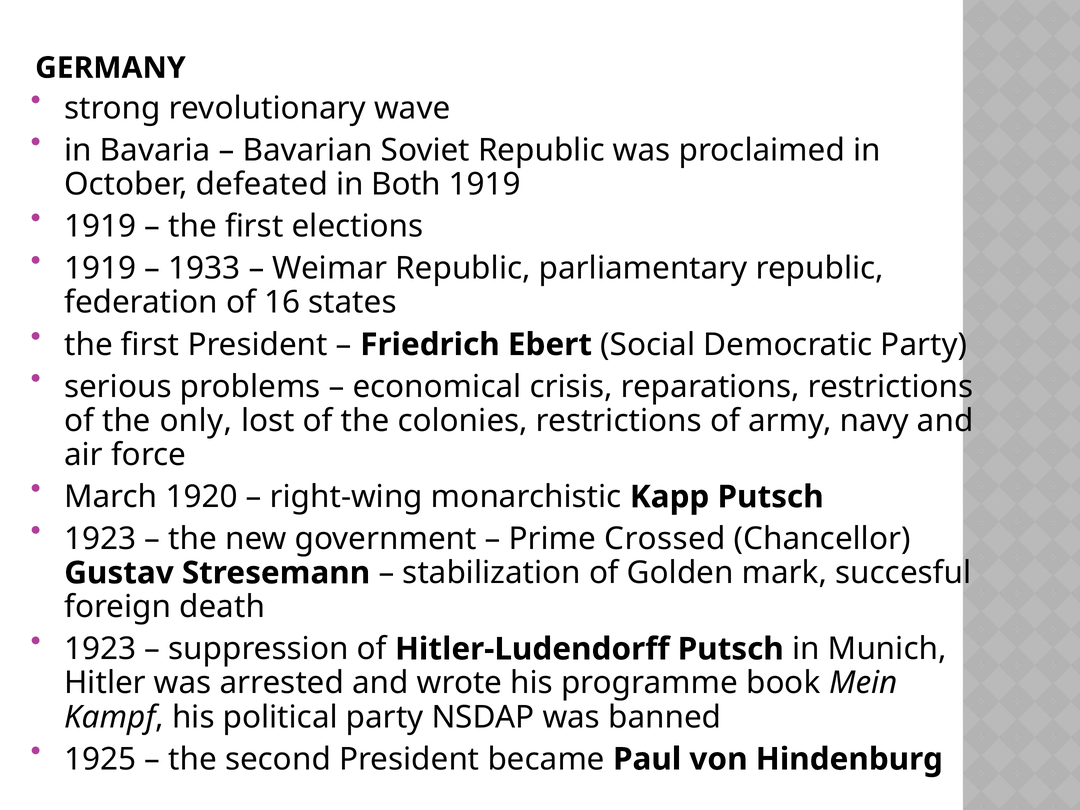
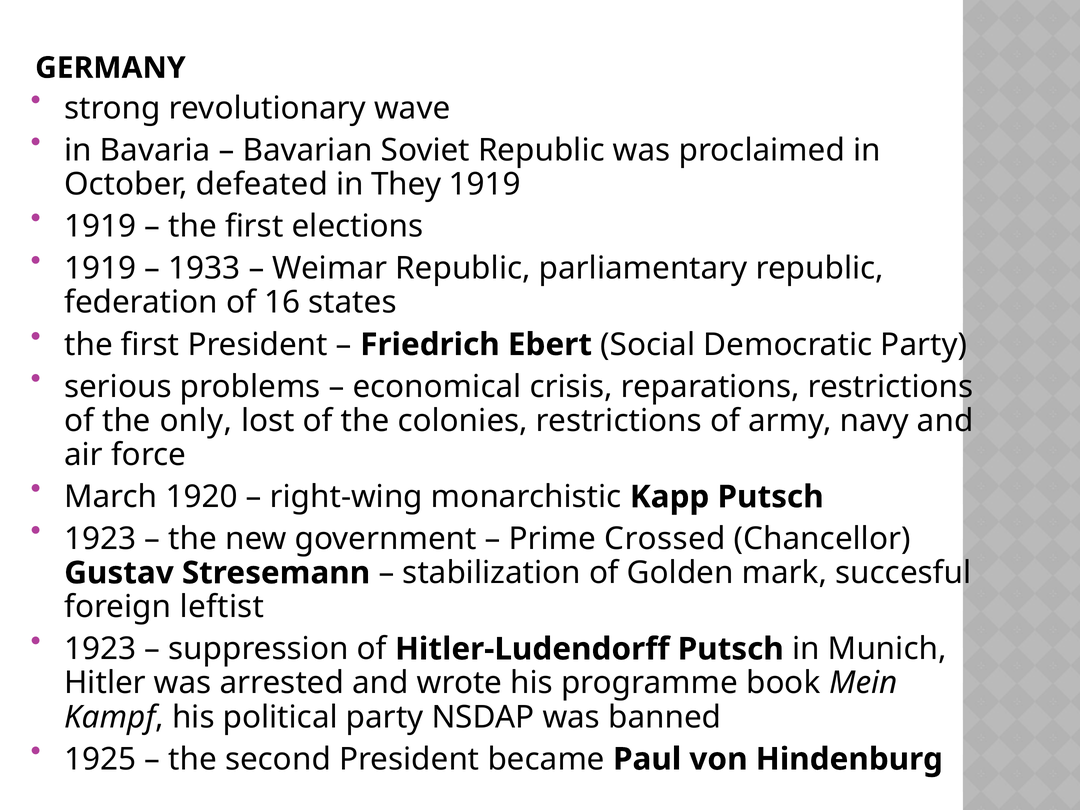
Both: Both -> They (406, 184)
death: death -> leftist (222, 607)
